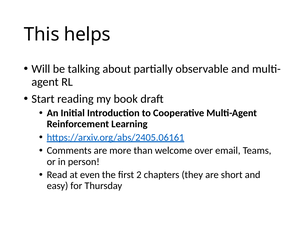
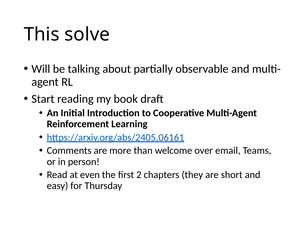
helps: helps -> solve (87, 34)
